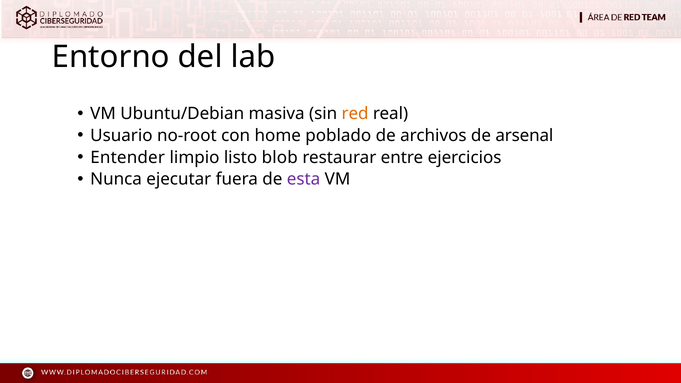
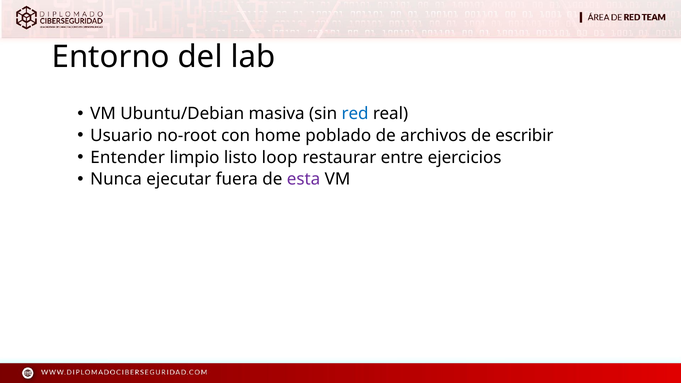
red colour: orange -> blue (355, 114)
arsenal: arsenal -> escribir (524, 136)
blob: blob -> loop (280, 157)
